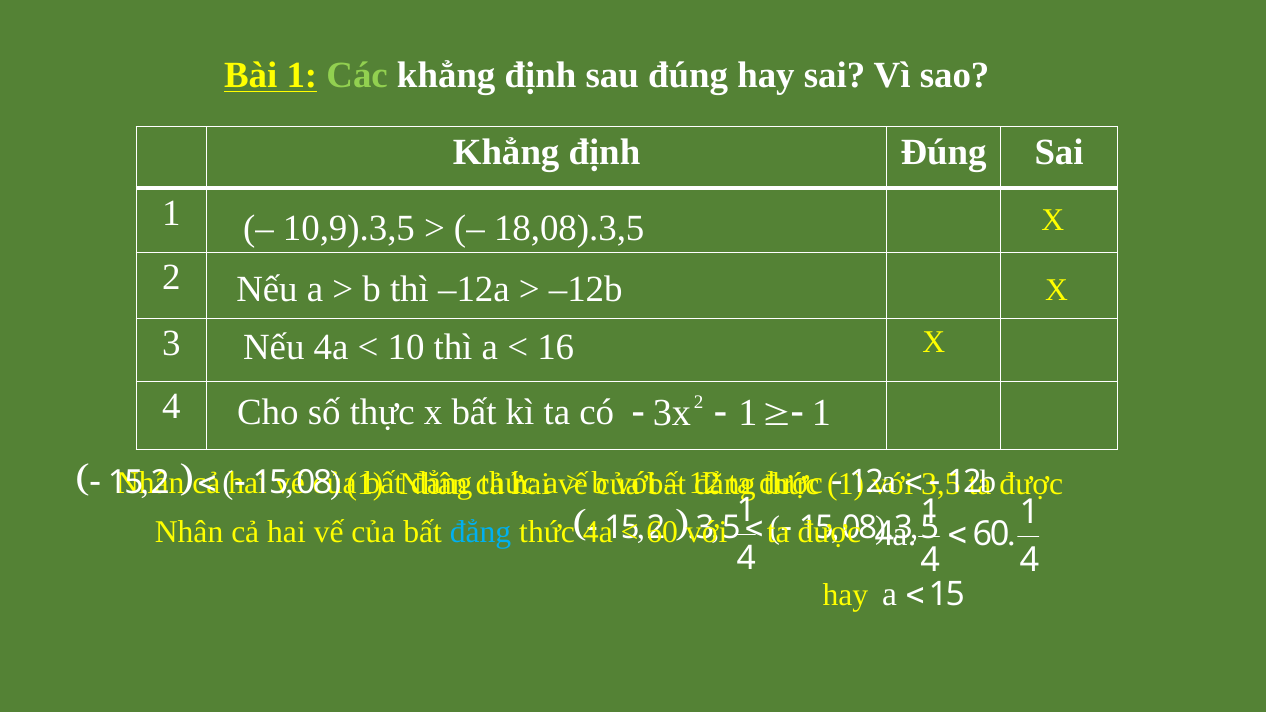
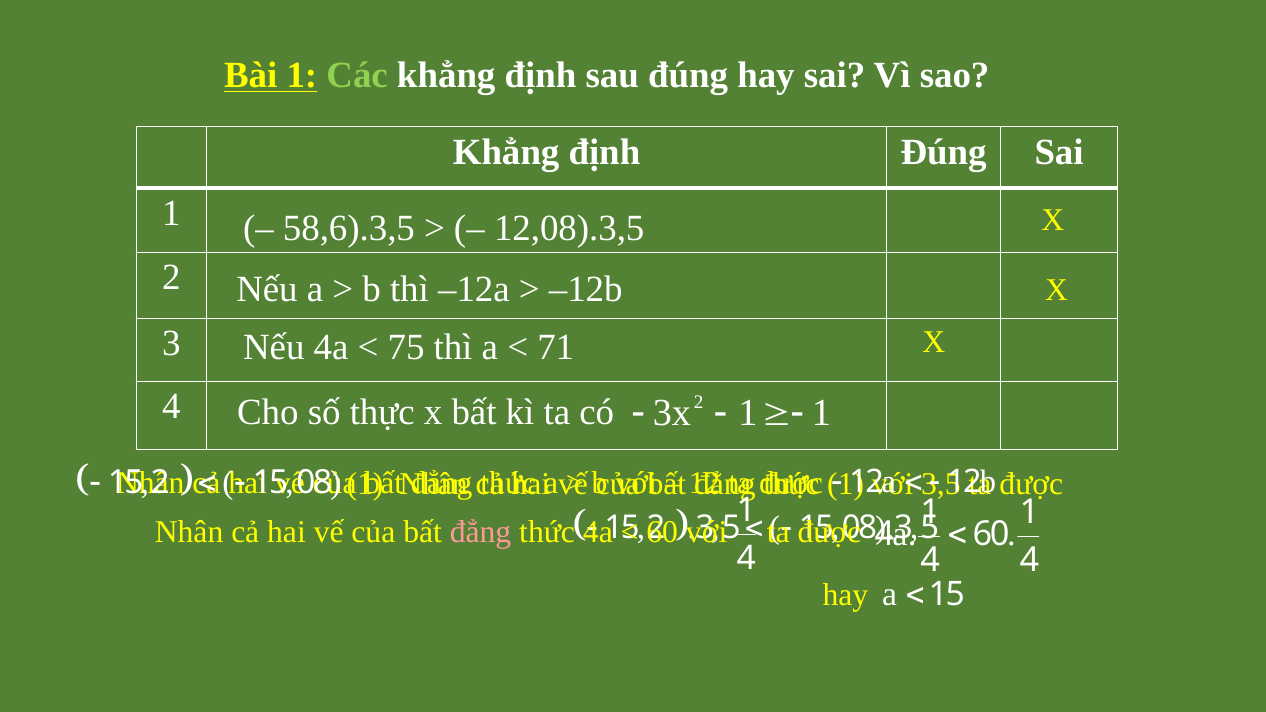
10,9).3,5: 10,9).3,5 -> 58,6).3,5 (349, 228)
18,08).3,5: 18,08).3,5 -> 12,08).3,5 (569, 228)
10: 10 -> 75 (406, 347)
16: 16 -> 71 (556, 347)
đẳng colour: light blue -> pink (481, 532)
